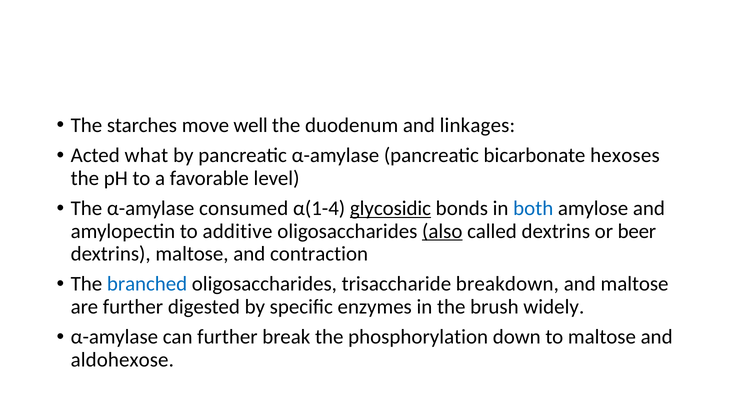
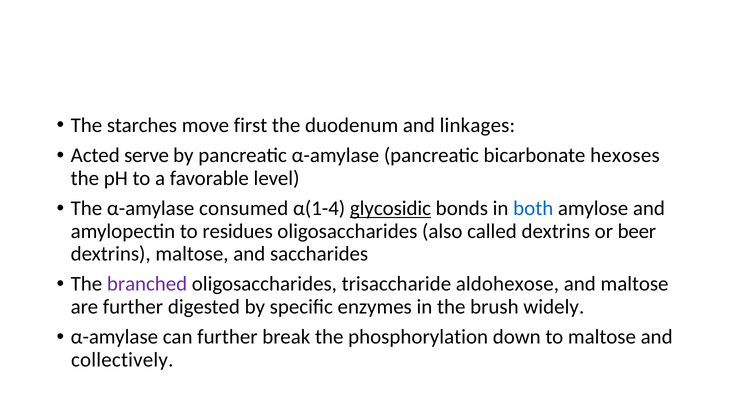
well: well -> first (251, 125)
what: what -> serve (147, 156)
additive: additive -> residues (238, 231)
also underline: present -> none (442, 231)
contraction: contraction -> saccharides (319, 254)
branched colour: blue -> purple (147, 284)
breakdown: breakdown -> aldohexose (507, 284)
aldohexose: aldohexose -> collectively (122, 360)
